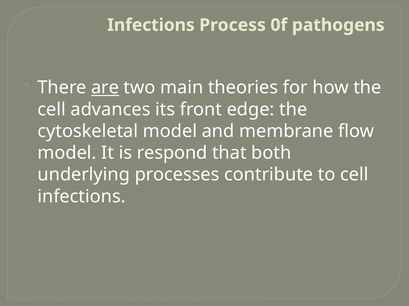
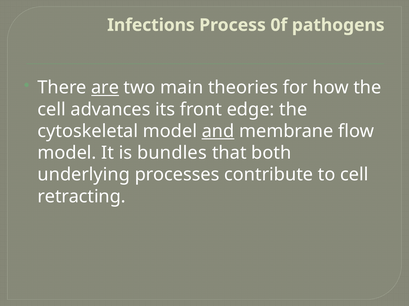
and underline: none -> present (218, 131)
respond: respond -> bundles (172, 153)
infections: infections -> retracting (82, 197)
